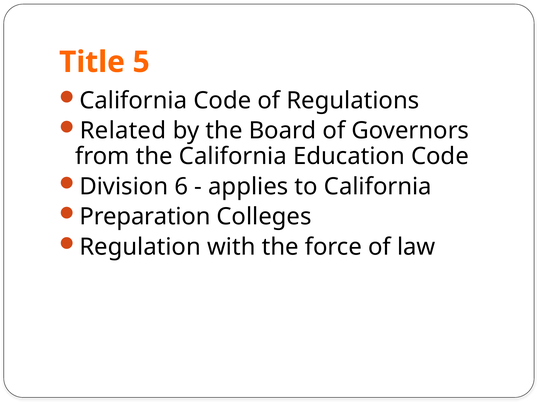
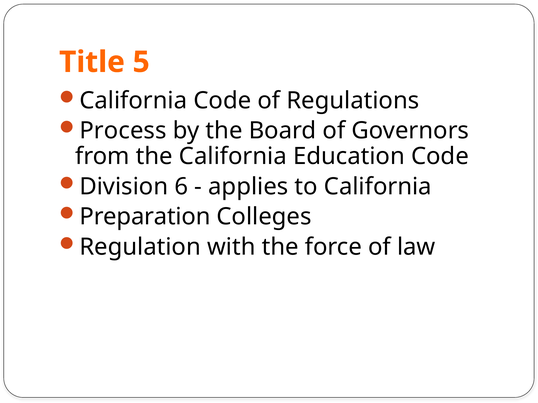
Related: Related -> Process (123, 131)
